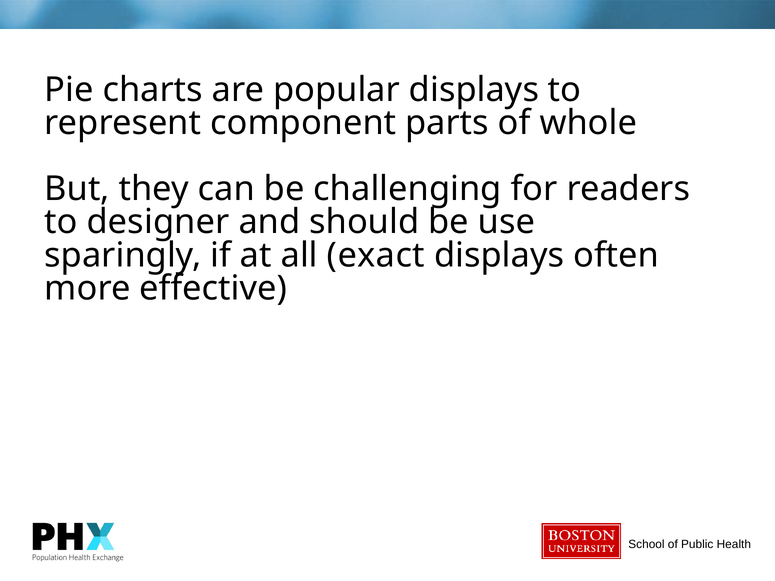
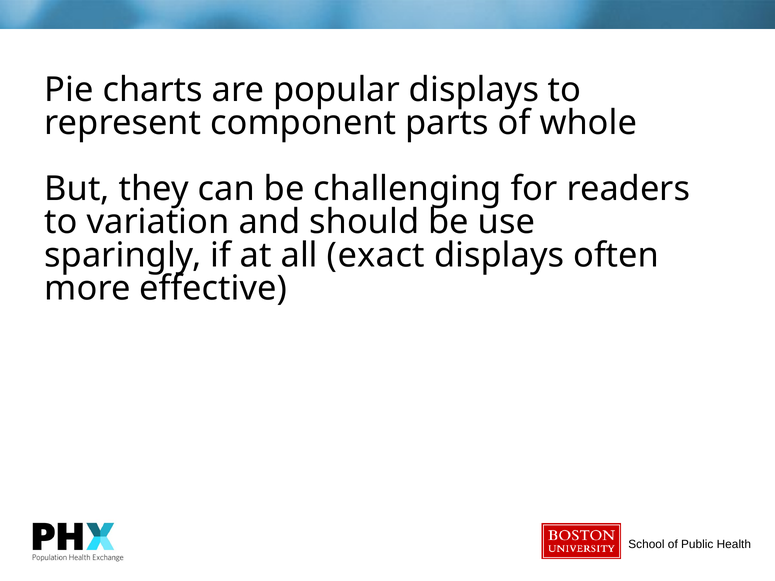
designer: designer -> variation (158, 222)
